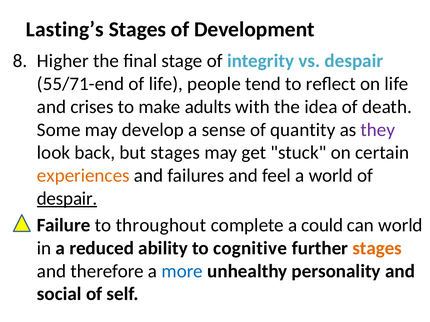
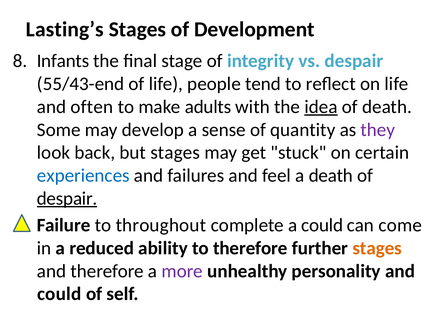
Higher: Higher -> Infants (63, 61)
55/71-end: 55/71-end -> 55/43-end (81, 84)
crises: crises -> often (92, 107)
idea underline: none -> present (321, 107)
experiences colour: orange -> blue (83, 176)
a world: world -> death (331, 176)
can world: world -> come (400, 226)
to cognitive: cognitive -> therefore (250, 249)
more colour: blue -> purple (182, 272)
social: social -> could (59, 294)
